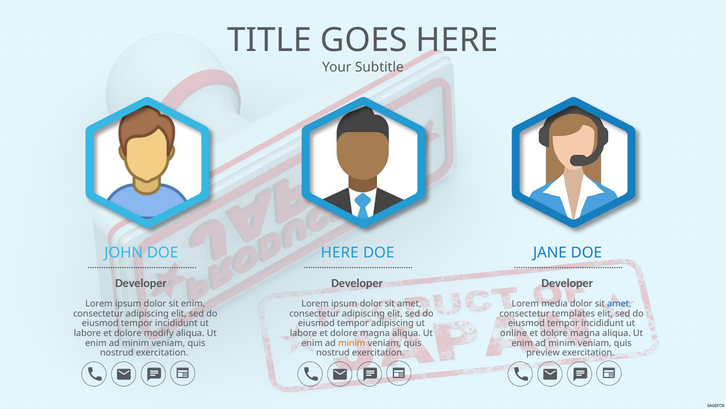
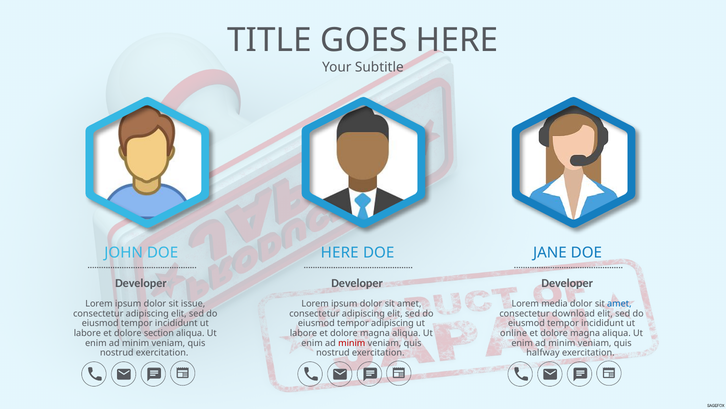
sit enim: enim -> issue (193, 303)
templates: templates -> download (573, 313)
modify: modify -> section (159, 333)
minim colour: orange -> red (352, 343)
preview: preview -> halfway (543, 352)
